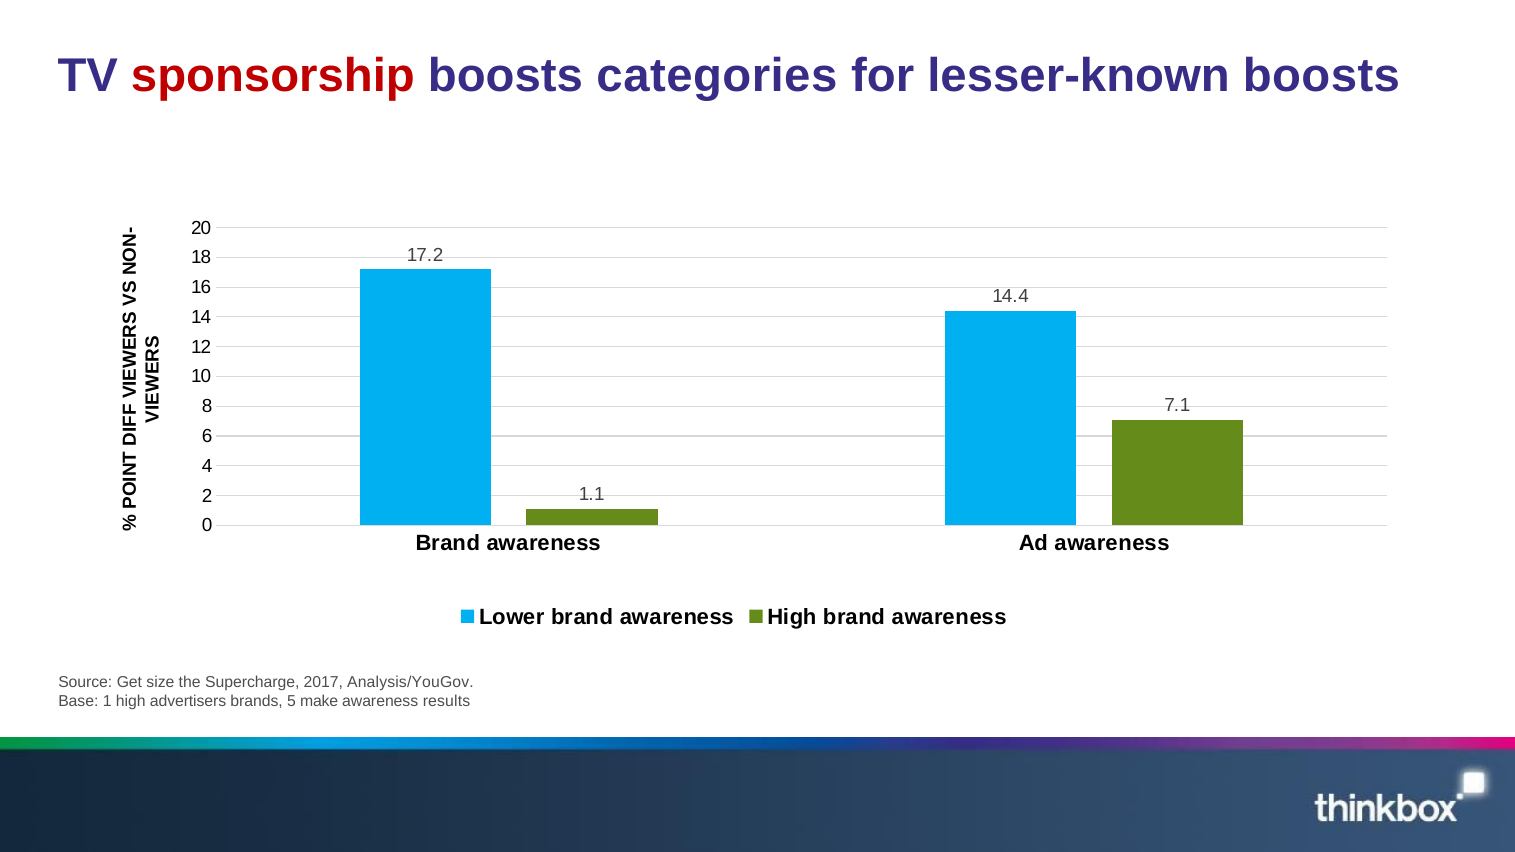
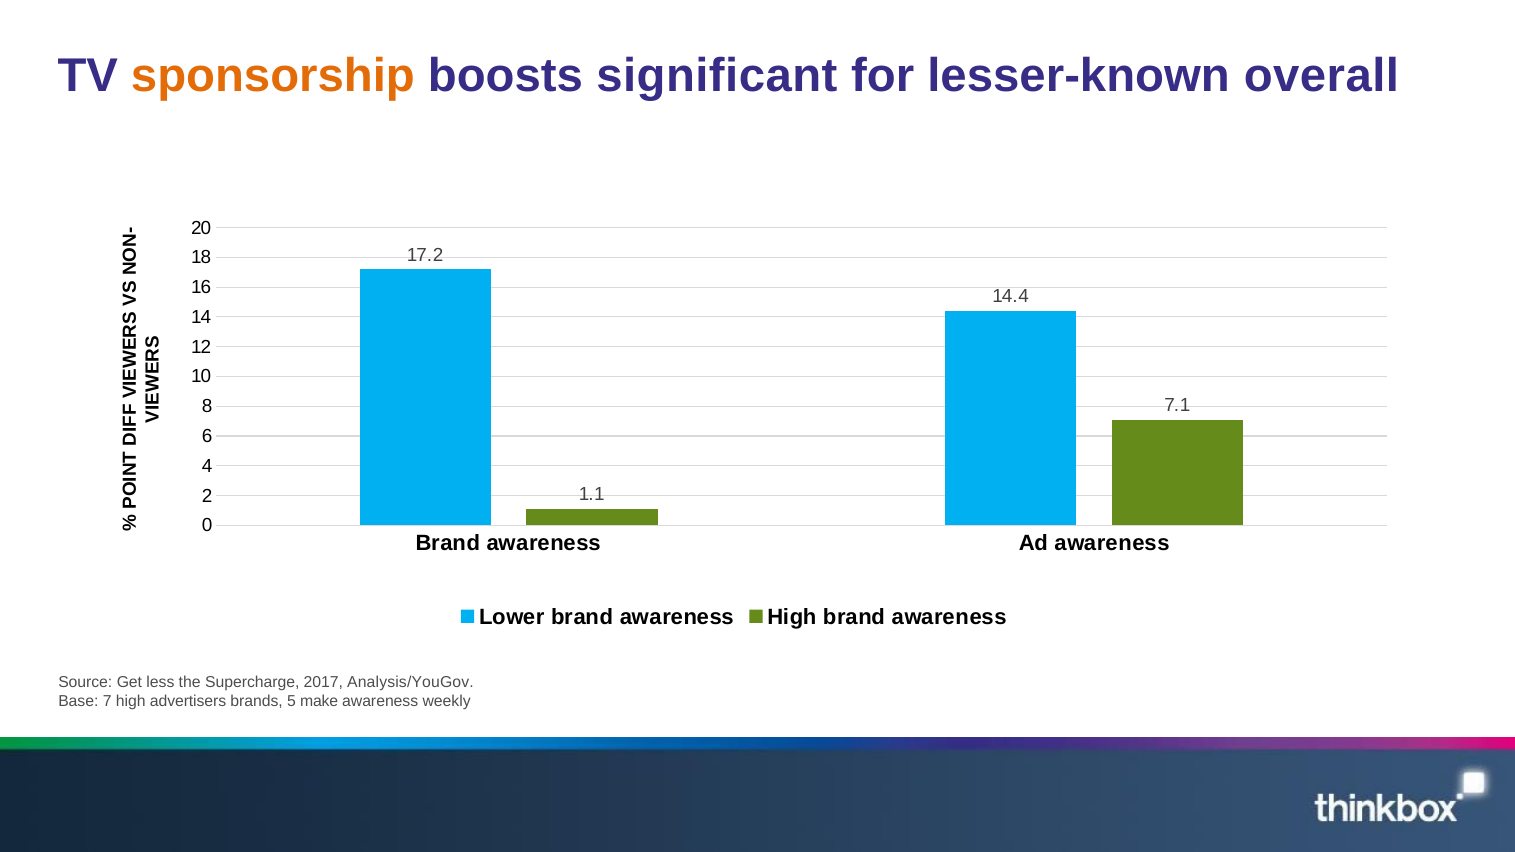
sponsorship colour: red -> orange (273, 76)
categories: categories -> significant (717, 76)
lesser-known boosts: boosts -> overall (1321, 76)
size: size -> less (160, 683)
1: 1 -> 7 (107, 702)
results: results -> weekly (447, 702)
